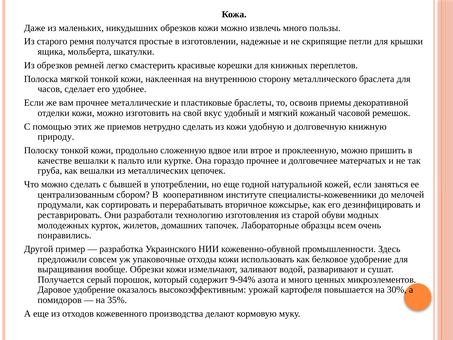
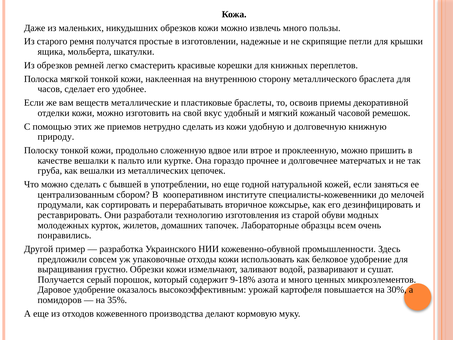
вам прочнее: прочнее -> веществ (92, 103)
вообще: вообще -> грустно (111, 269)
9-94%: 9-94% -> 9-18% (243, 279)
